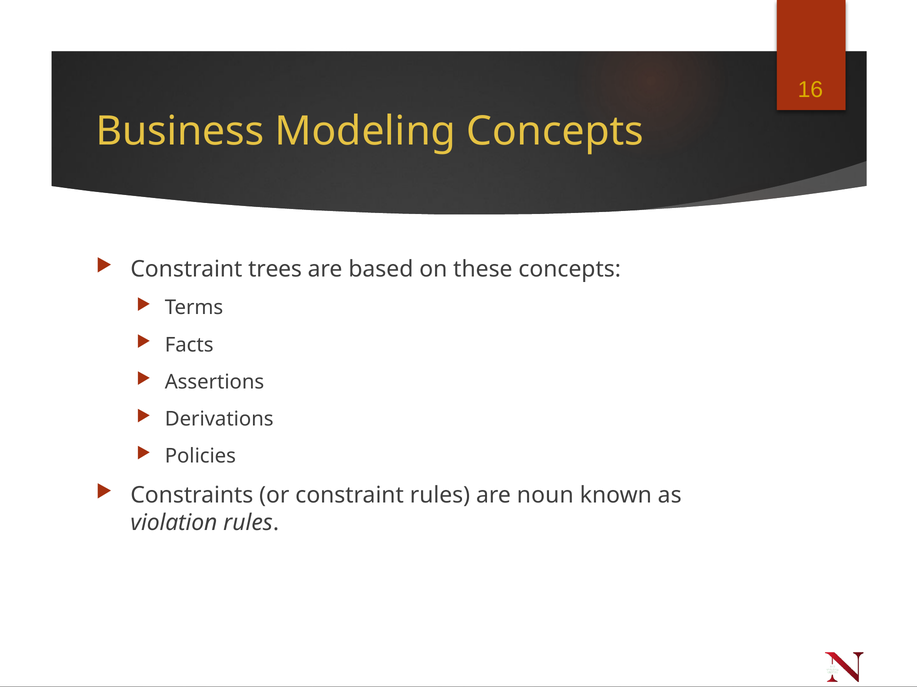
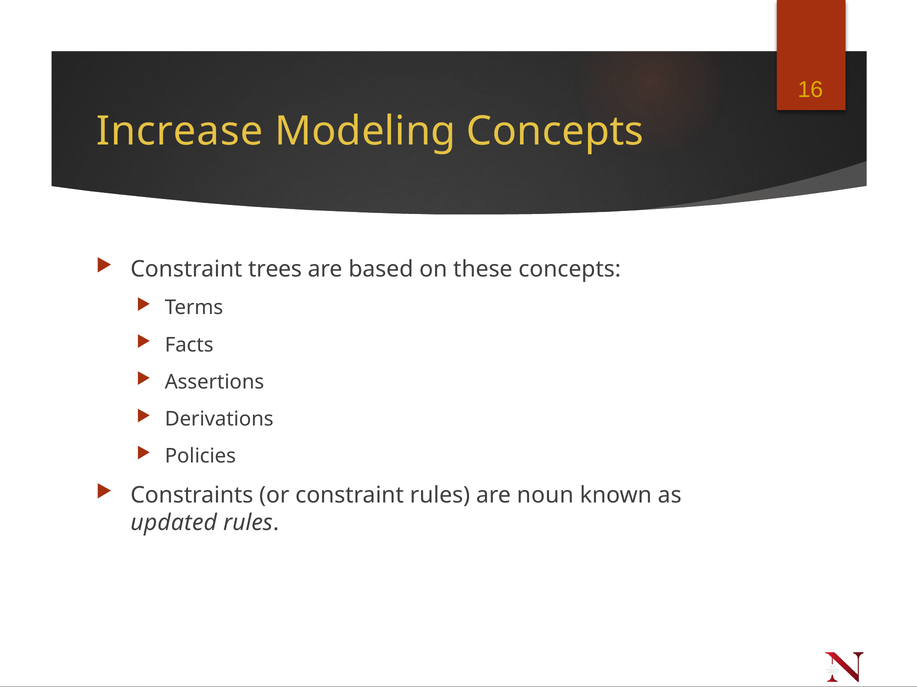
Business: Business -> Increase (180, 131)
violation: violation -> updated (174, 523)
